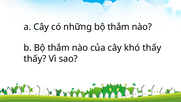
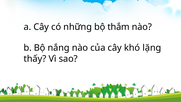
b Bộ thắm: thắm -> nắng (59, 48)
khó thấy: thấy -> lặng (152, 48)
